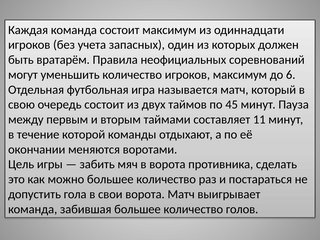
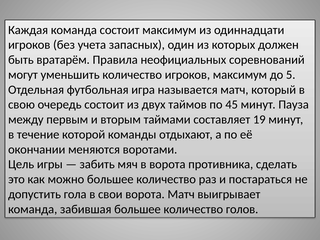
6: 6 -> 5 (291, 75)
11: 11 -> 19 (259, 120)
